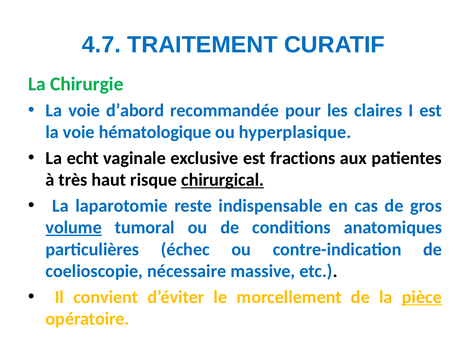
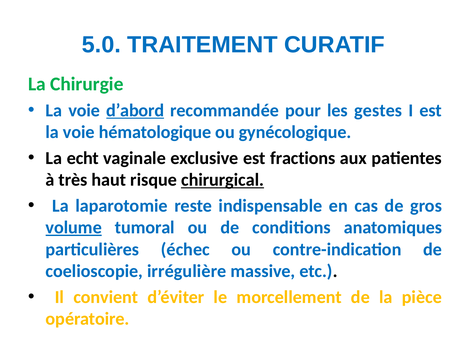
4.7: 4.7 -> 5.0 (101, 45)
d’abord underline: none -> present (135, 110)
claires: claires -> gestes (378, 110)
hyperplasique: hyperplasique -> gynécologique (295, 132)
nécessaire: nécessaire -> irrégulière (187, 271)
pièce underline: present -> none (422, 296)
